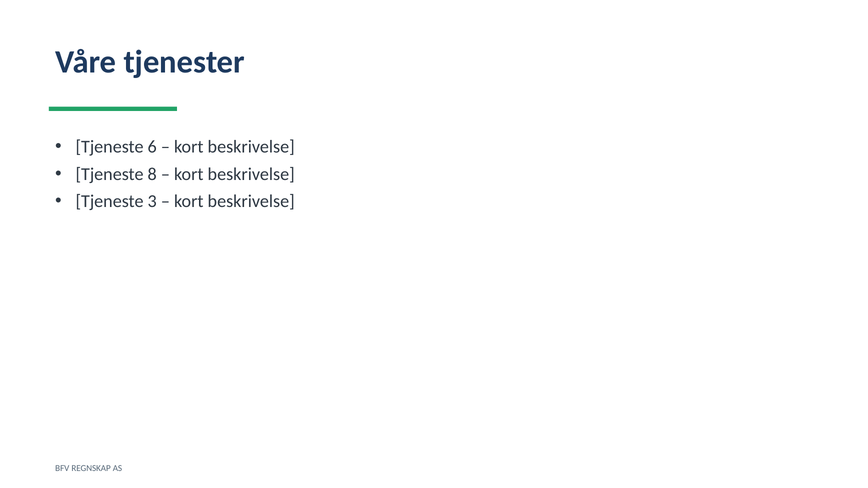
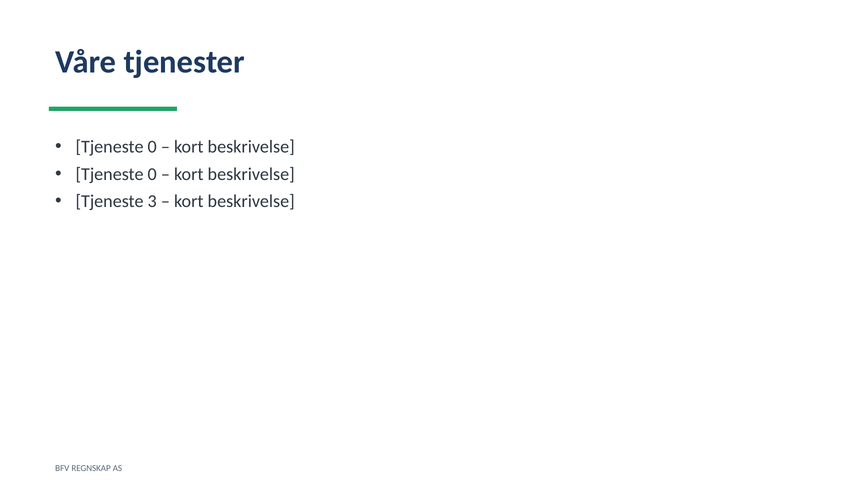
6: 6 -> 0 (152, 147)
8: 8 -> 0 (152, 174)
